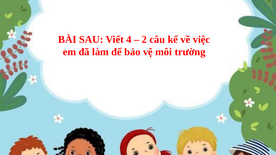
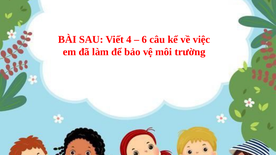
2: 2 -> 6 (144, 40)
